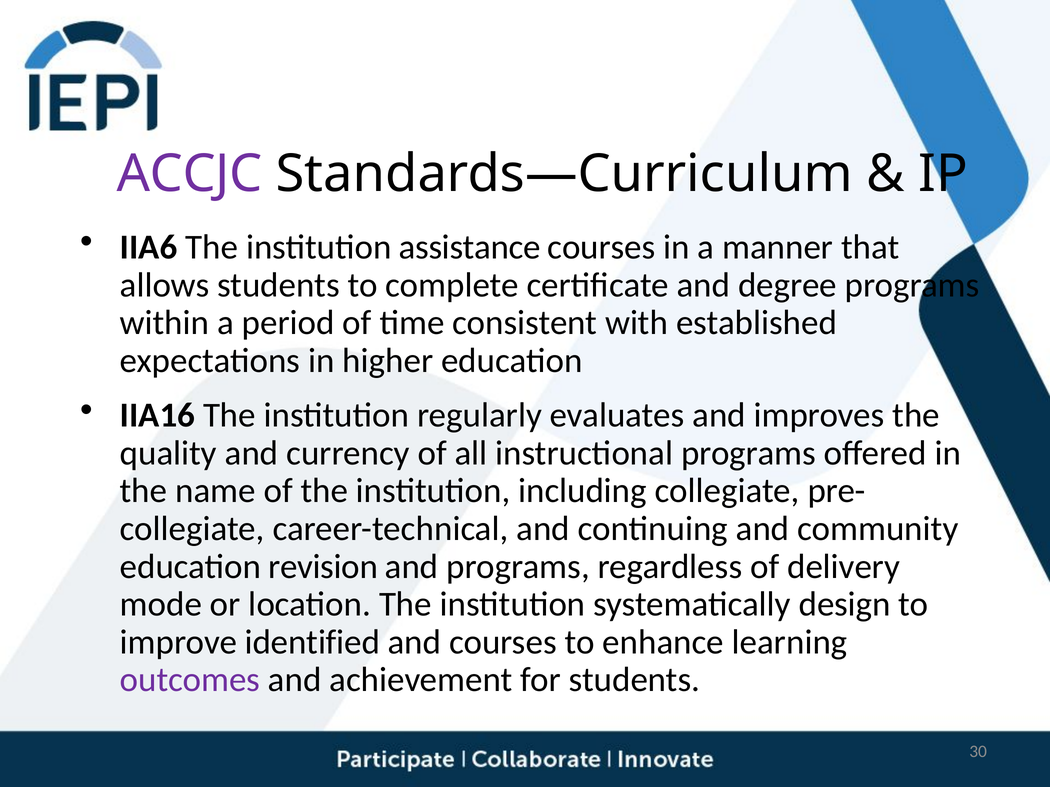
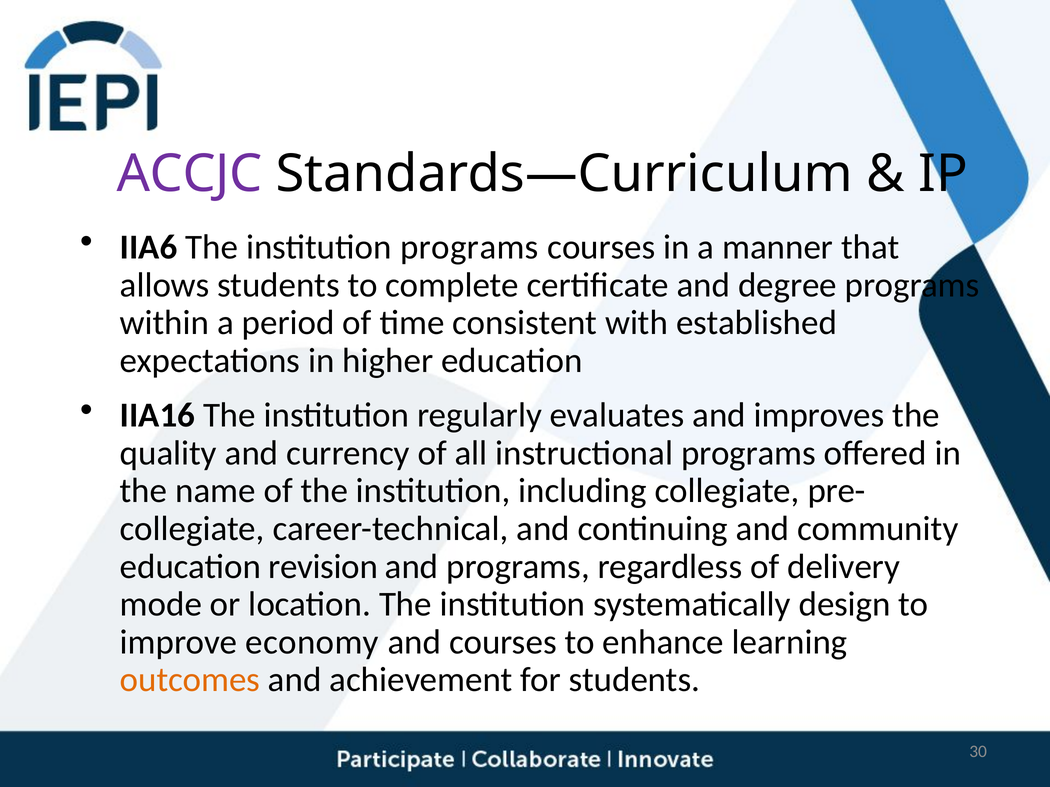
institution assistance: assistance -> programs (469, 247)
identified: identified -> economy (312, 642)
outcomes colour: purple -> orange (190, 680)
